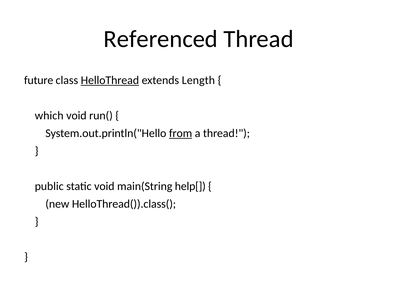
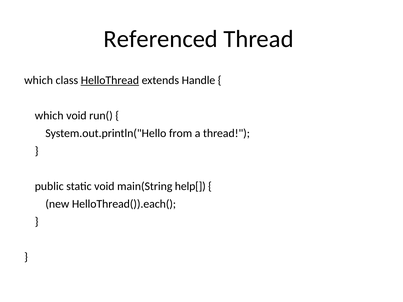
future: future -> which (39, 80)
Length: Length -> Handle (198, 80)
from underline: present -> none (181, 133)
HelloThread()).class(: HelloThread()).class( -> HelloThread()).each( (124, 204)
